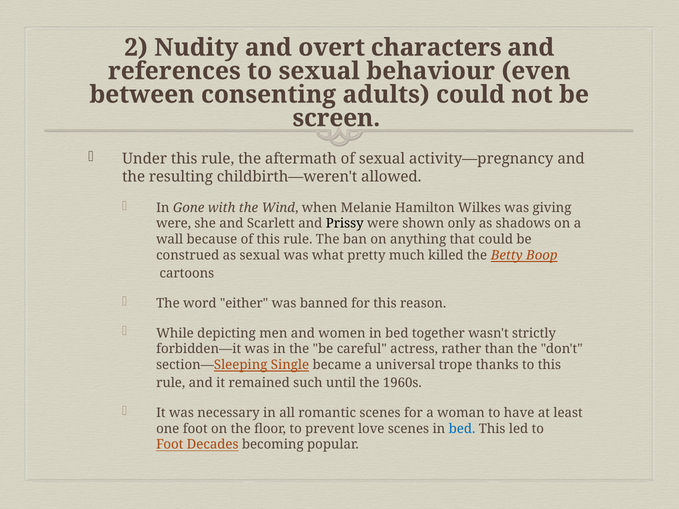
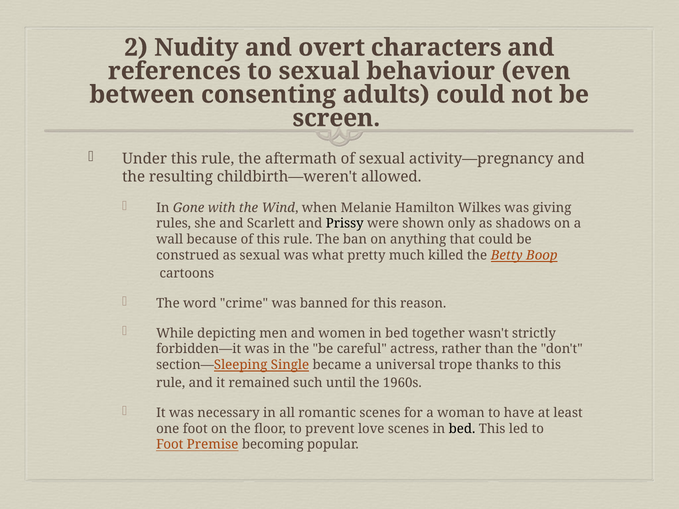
were: were -> rules (174, 224)
either: either -> crime (244, 303)
bed colour: blue -> black (462, 429)
Decades: Decades -> Premise (213, 445)
